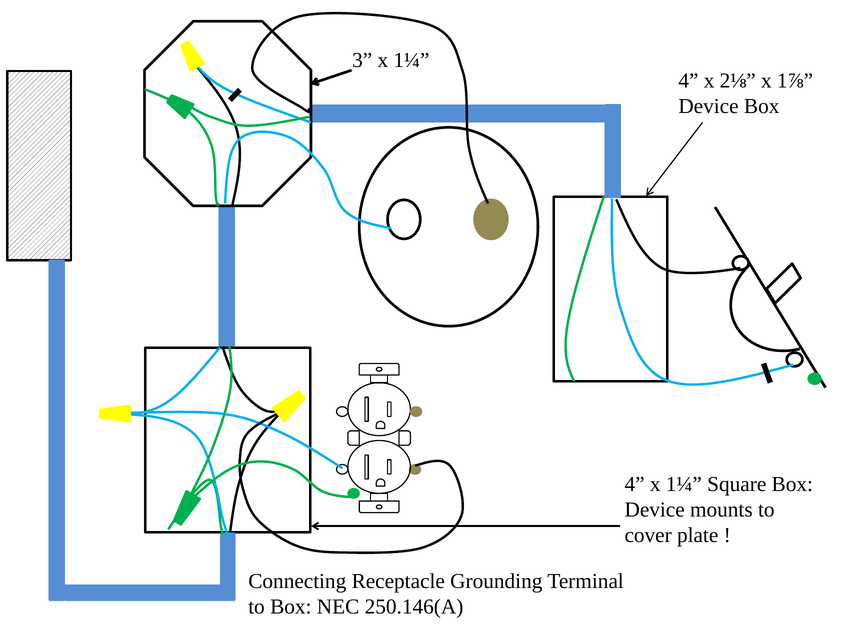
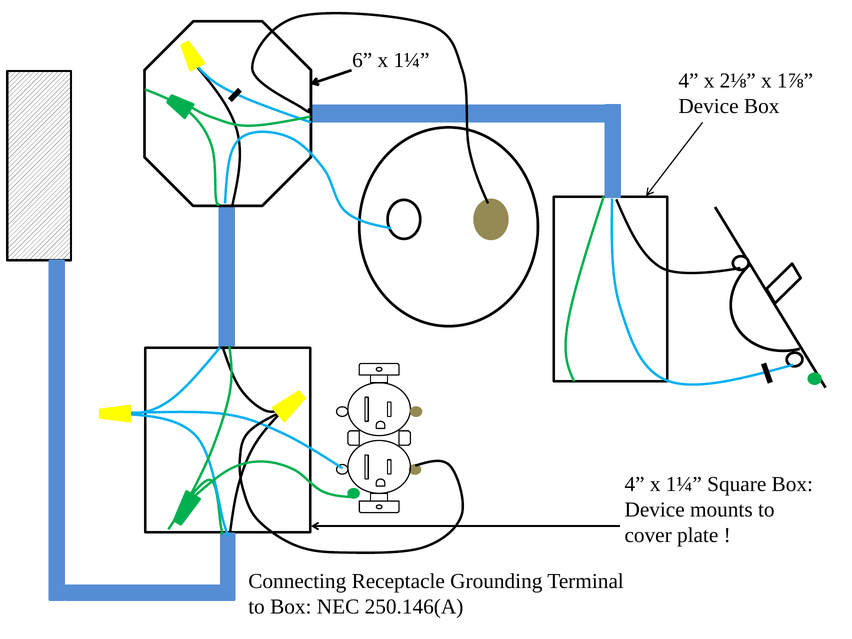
3: 3 -> 6 (362, 60)
